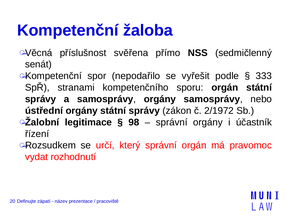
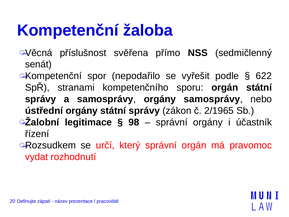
333: 333 -> 622 (264, 76)
2/1972: 2/1972 -> 2/1965 (219, 111)
